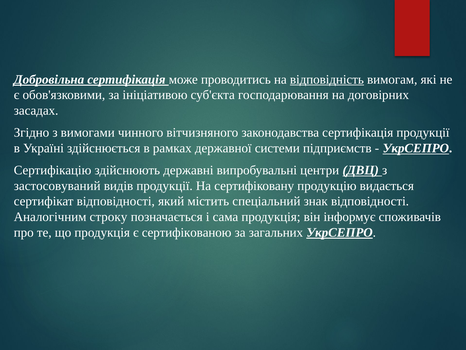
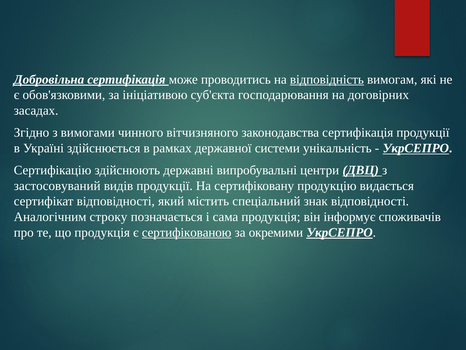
підприємств: підприємств -> унікальність (337, 148)
сертифікованою underline: none -> present (187, 232)
загальних: загальних -> окремими (276, 232)
